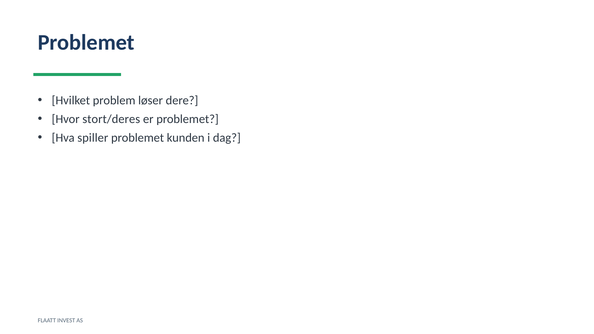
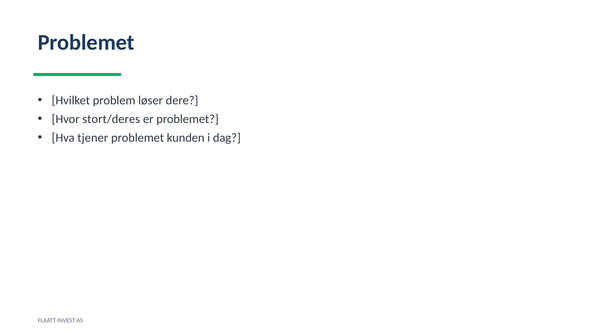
spiller: spiller -> tjener (93, 138)
